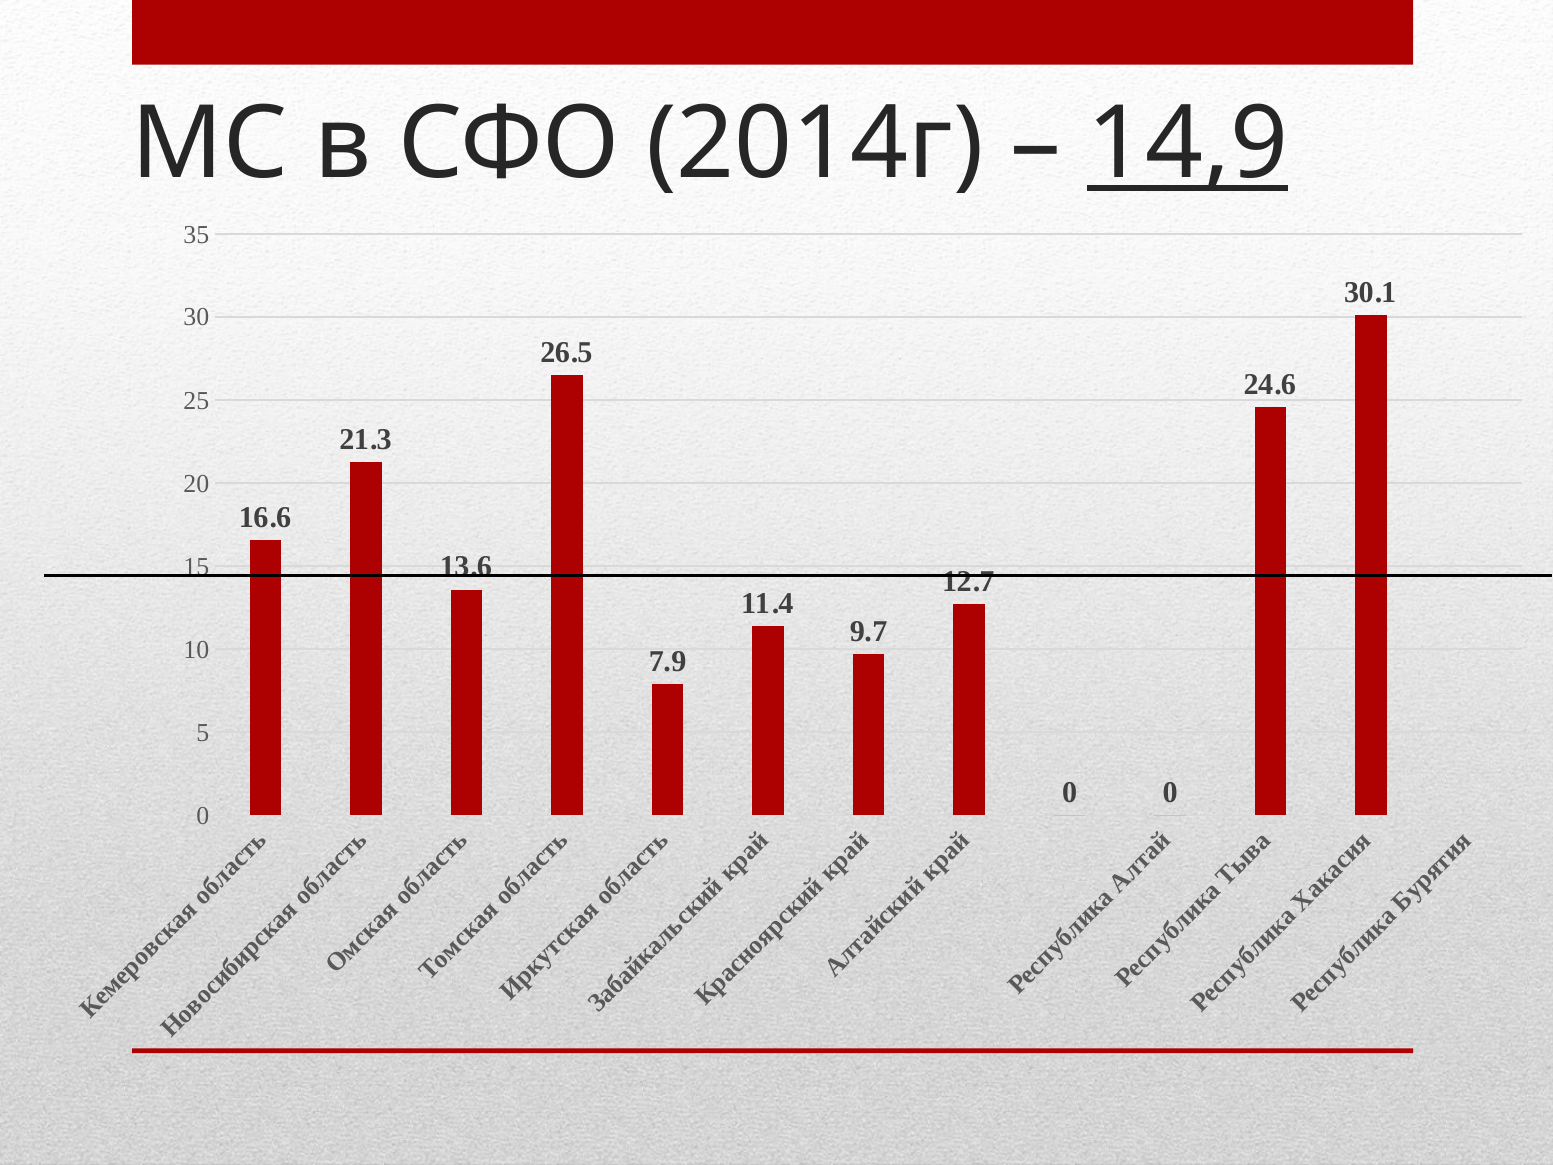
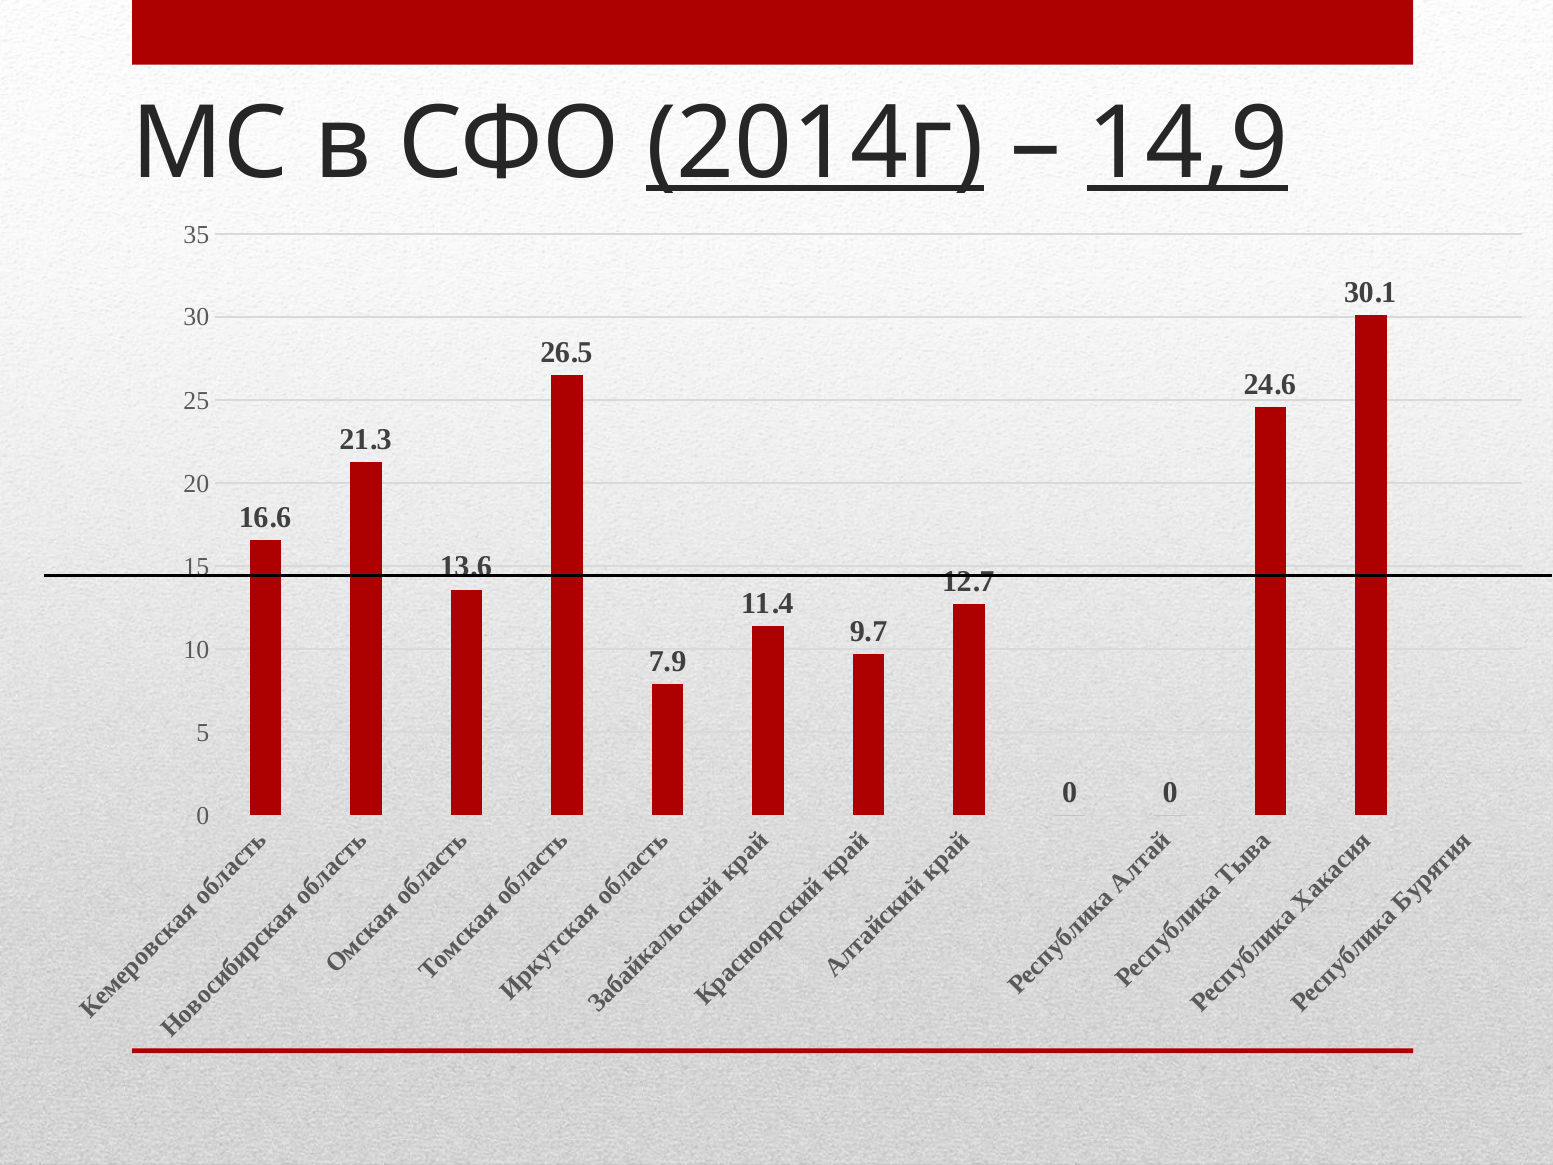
2014г underline: none -> present (815, 144)
